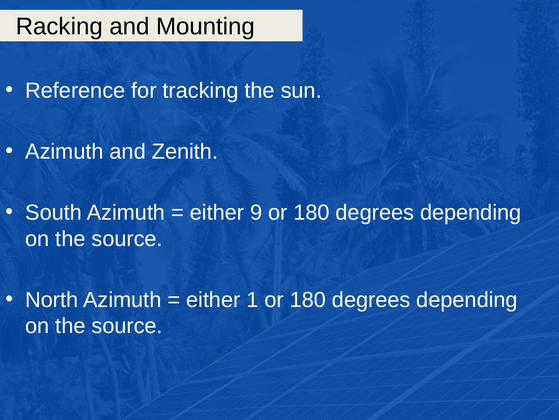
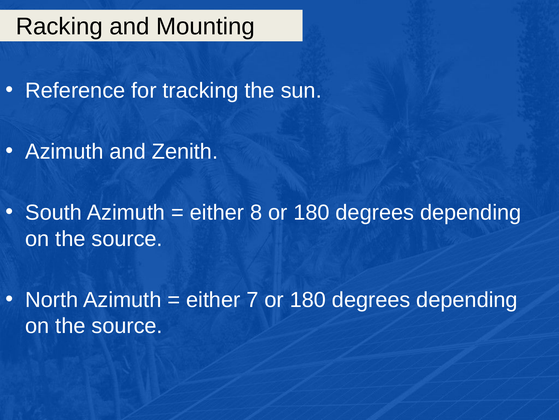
9: 9 -> 8 (256, 212)
1: 1 -> 7 (252, 299)
